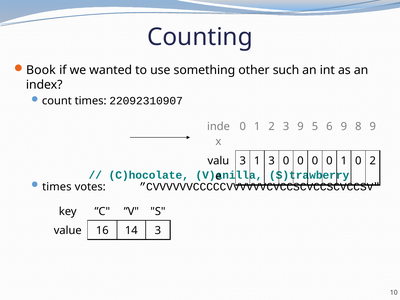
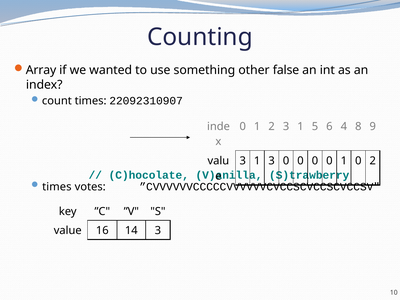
Book: Book -> Array (41, 70)
such: such -> false (286, 70)
2 3 9: 9 -> 1 (301, 126)
6 9: 9 -> 4 (344, 126)
